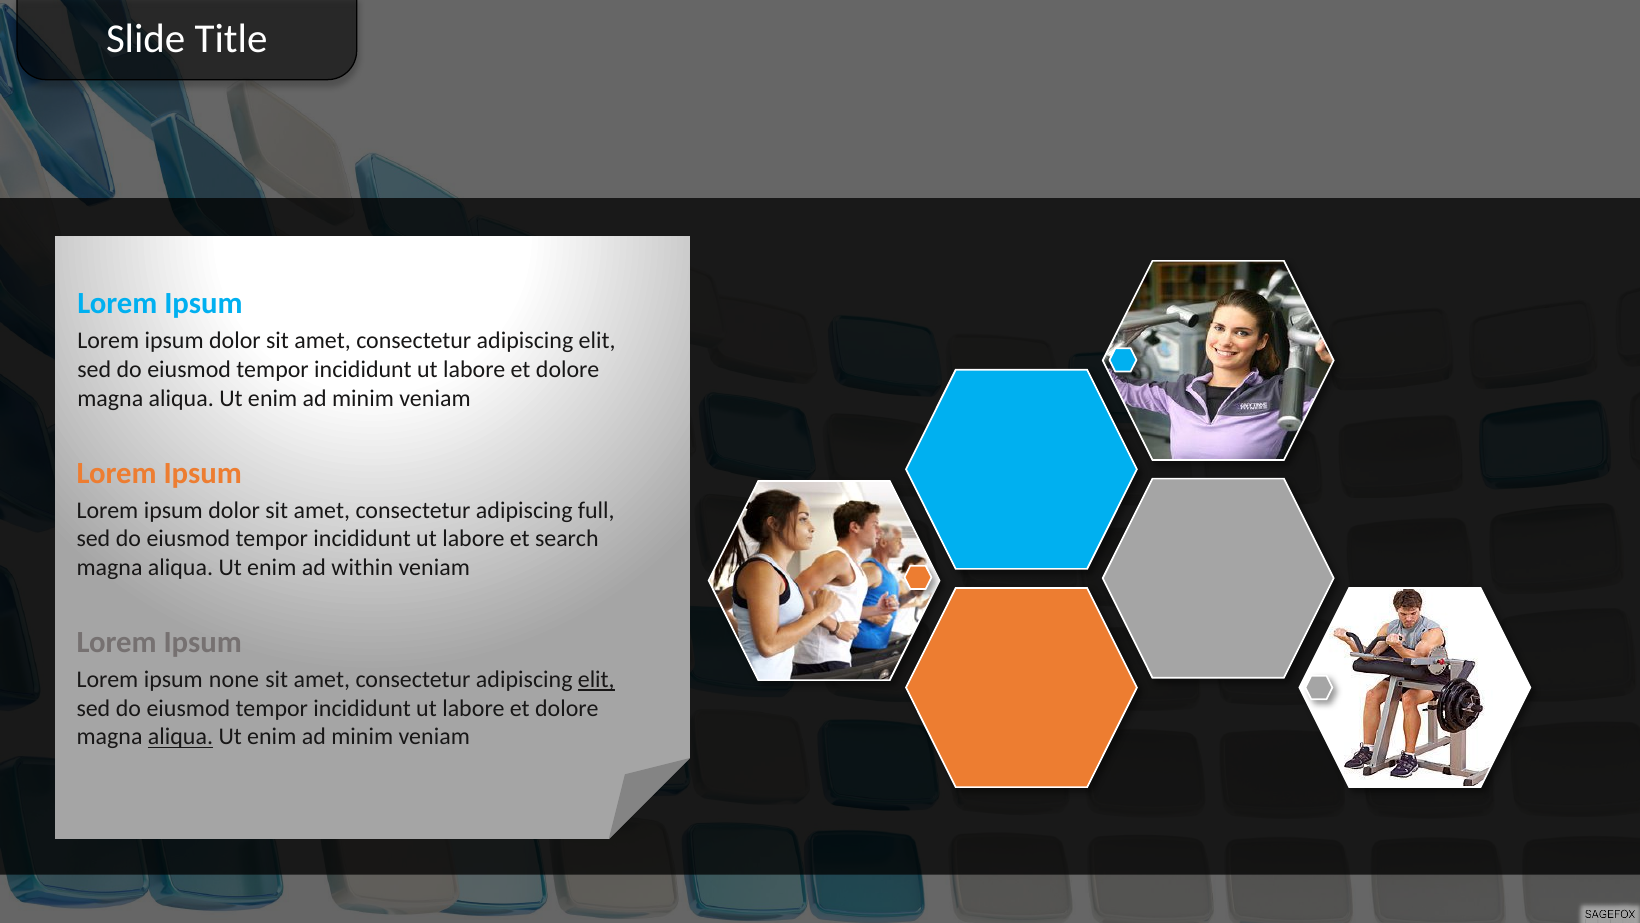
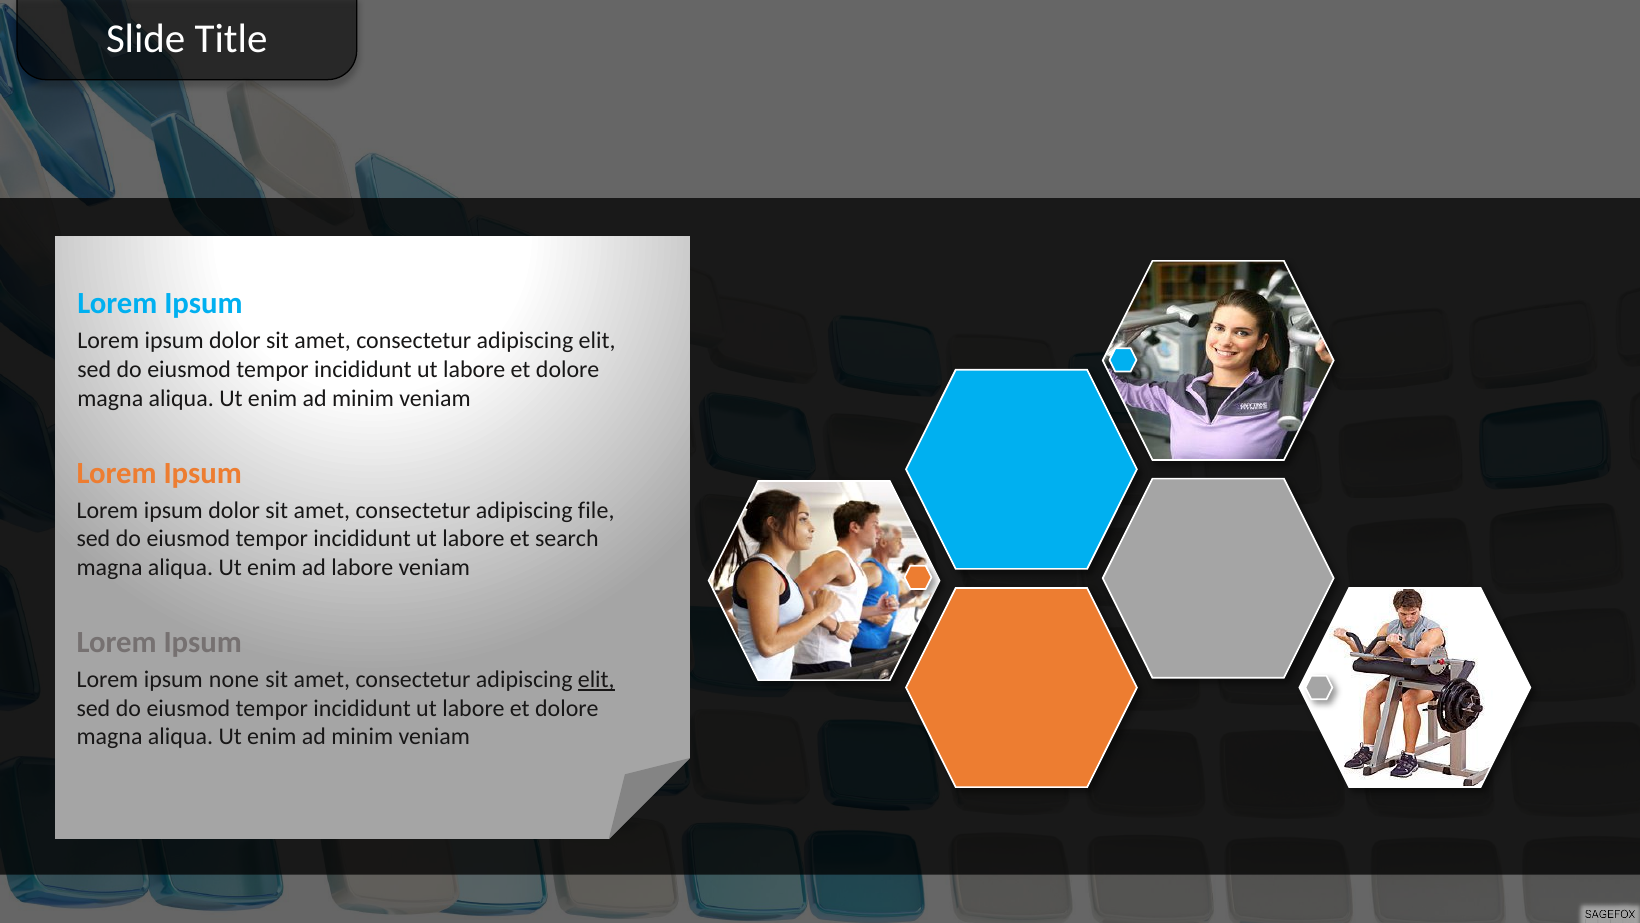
full: full -> file (596, 510)
ad within: within -> labore (362, 567)
aliqua underline: present -> none (180, 737)
